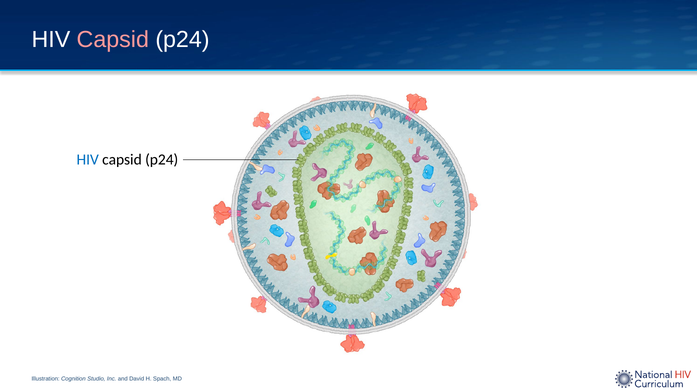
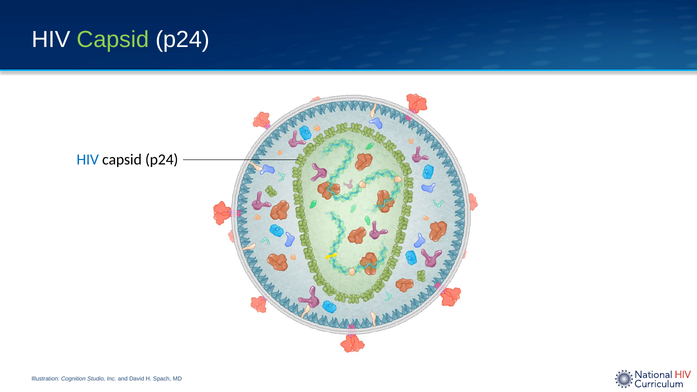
Capsid colour: pink -> light green (113, 40)
